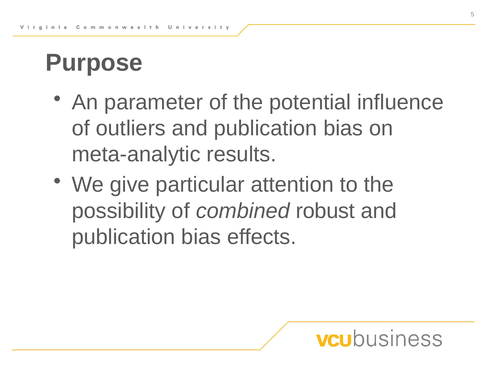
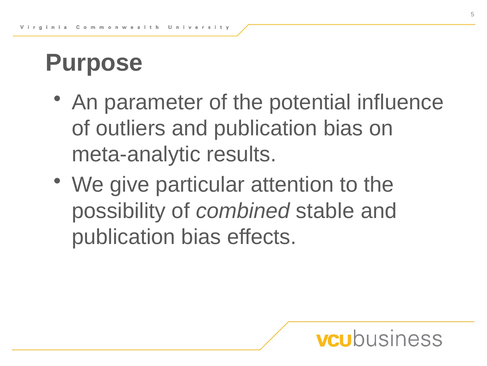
robust: robust -> stable (325, 210)
